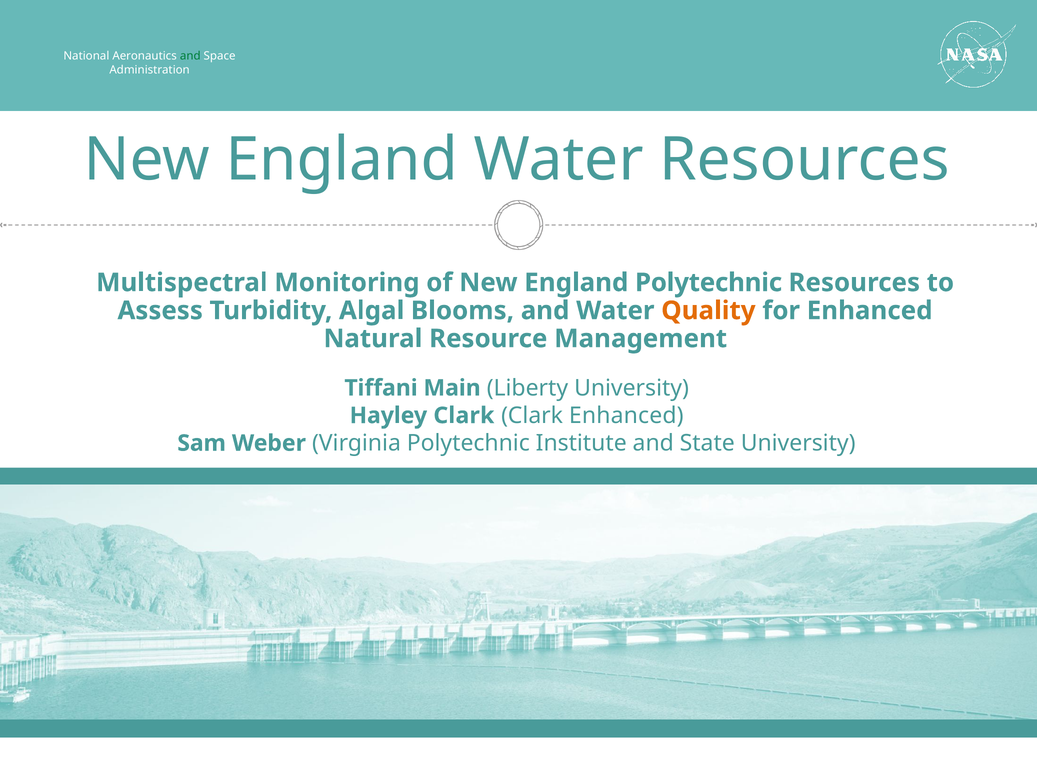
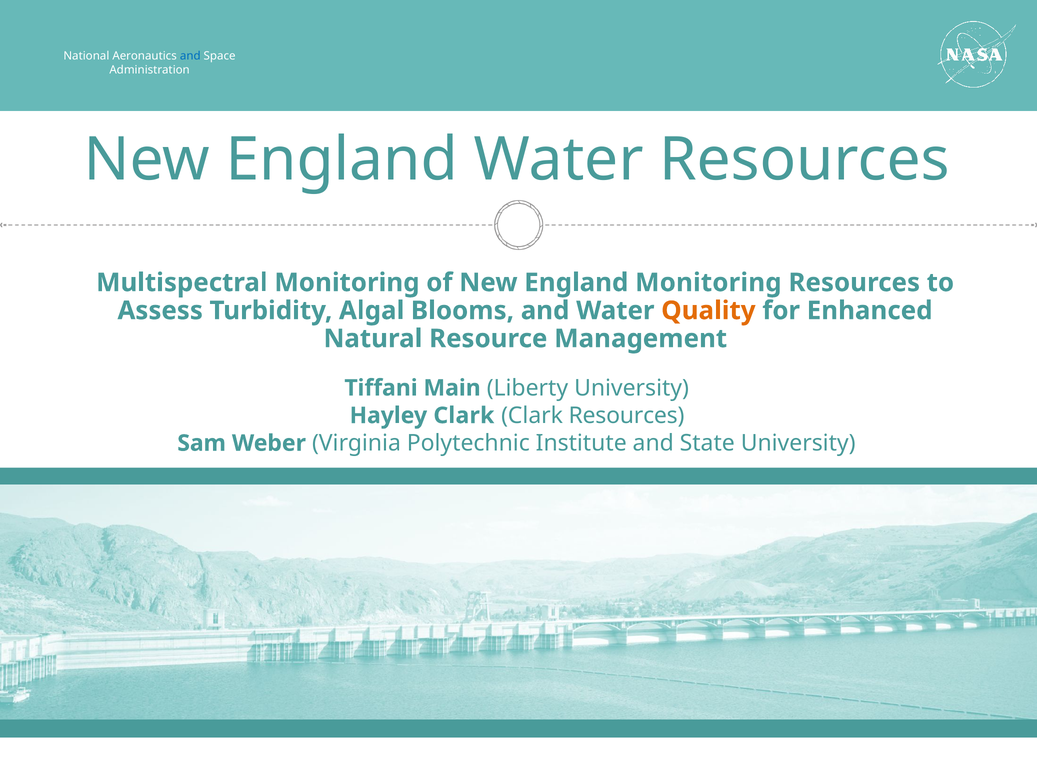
and colour: green -> blue (190, 56)
England Polytechnic: Polytechnic -> Monitoring (708, 283)
Clark Enhanced: Enhanced -> Resources (626, 415)
